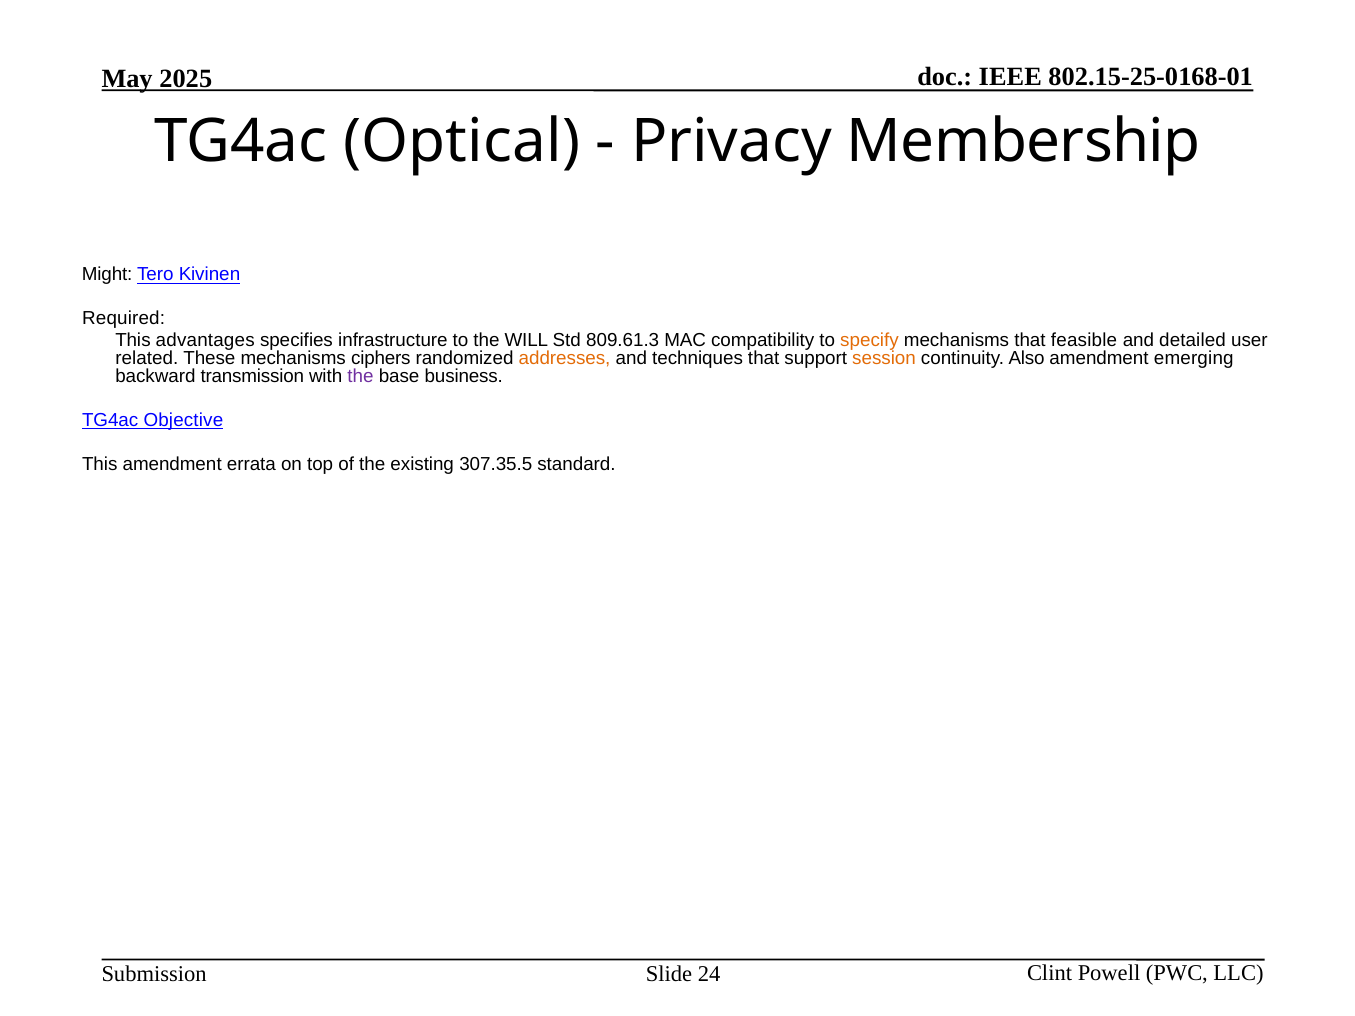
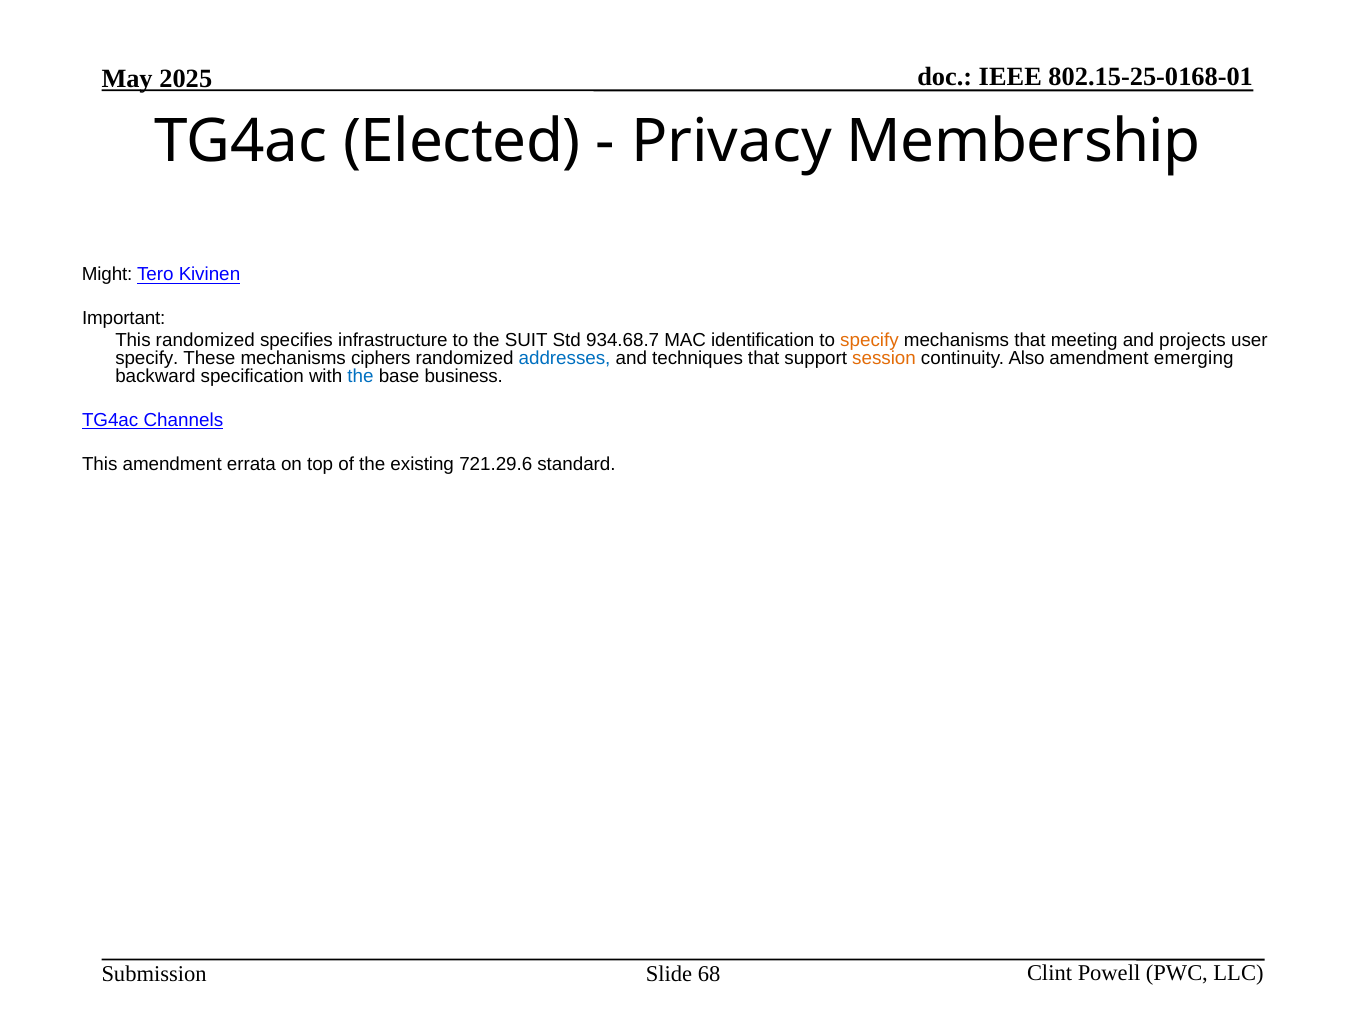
Optical: Optical -> Elected (462, 141)
Required: Required -> Important (124, 319)
This advantages: advantages -> randomized (205, 340)
WILL: WILL -> SUIT (526, 340)
809.61.3: 809.61.3 -> 934.68.7 (623, 340)
compatibility: compatibility -> identification (763, 340)
feasible: feasible -> meeting (1084, 340)
detailed: detailed -> projects (1193, 340)
related: related -> specify (147, 358)
addresses colour: orange -> blue (565, 358)
transmission: transmission -> specification (252, 377)
the colour: purple -> blue (360, 377)
Objective: Objective -> Channels (183, 420)
307.35.5: 307.35.5 -> 721.29.6 (496, 464)
24: 24 -> 68 (709, 975)
